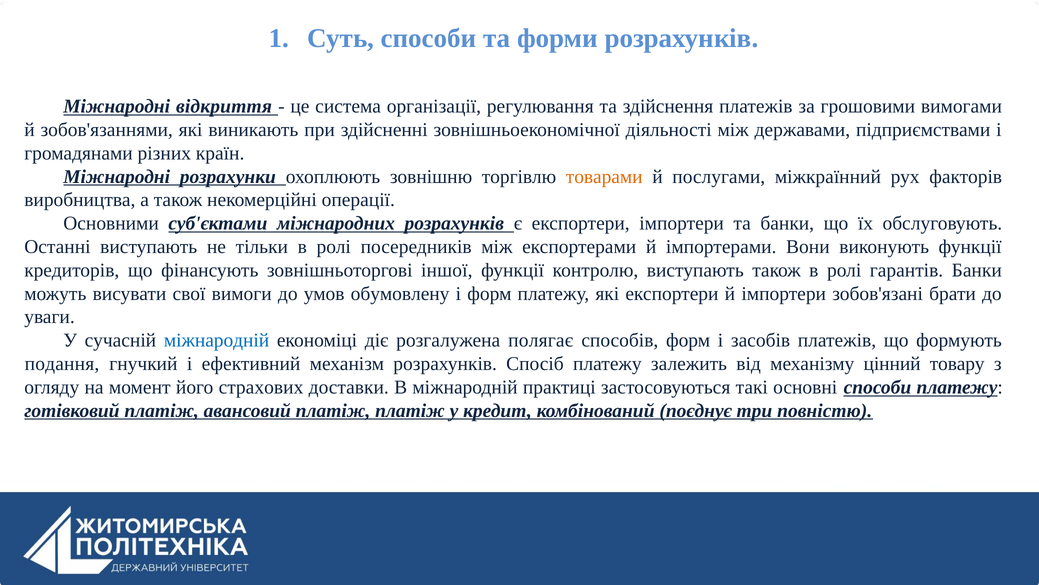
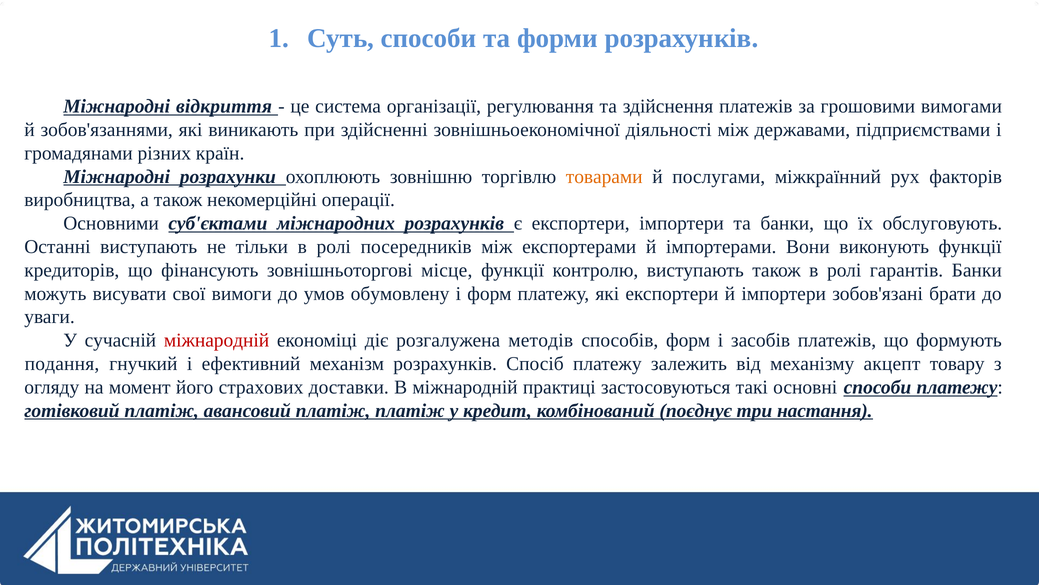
іншої: іншої -> місце (447, 270)
міжнародній colour: blue -> red (217, 340)
полягає: полягає -> методів (541, 340)
цінний: цінний -> акцепт (892, 363)
повністю: повністю -> настання (825, 410)
